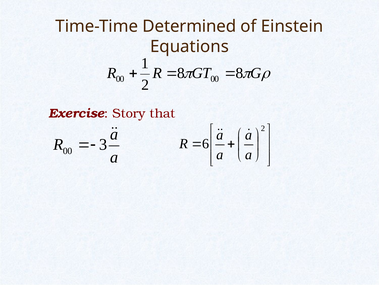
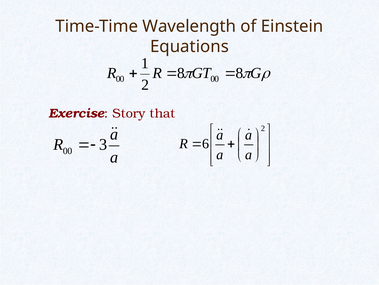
Determined: Determined -> Wavelength (189, 26)
